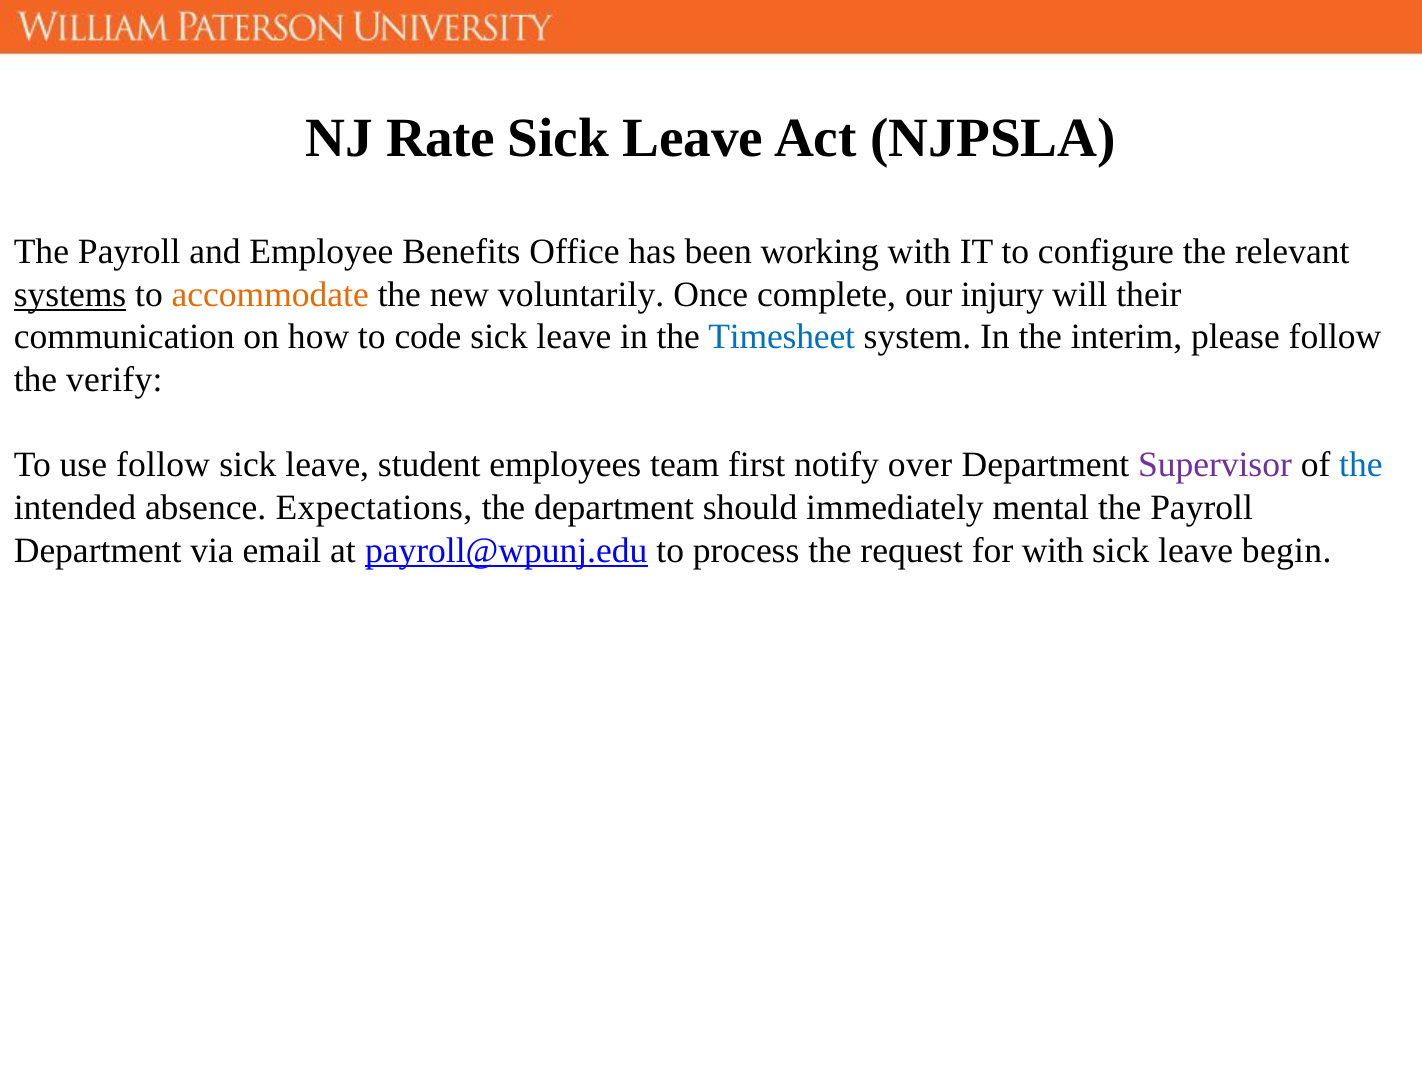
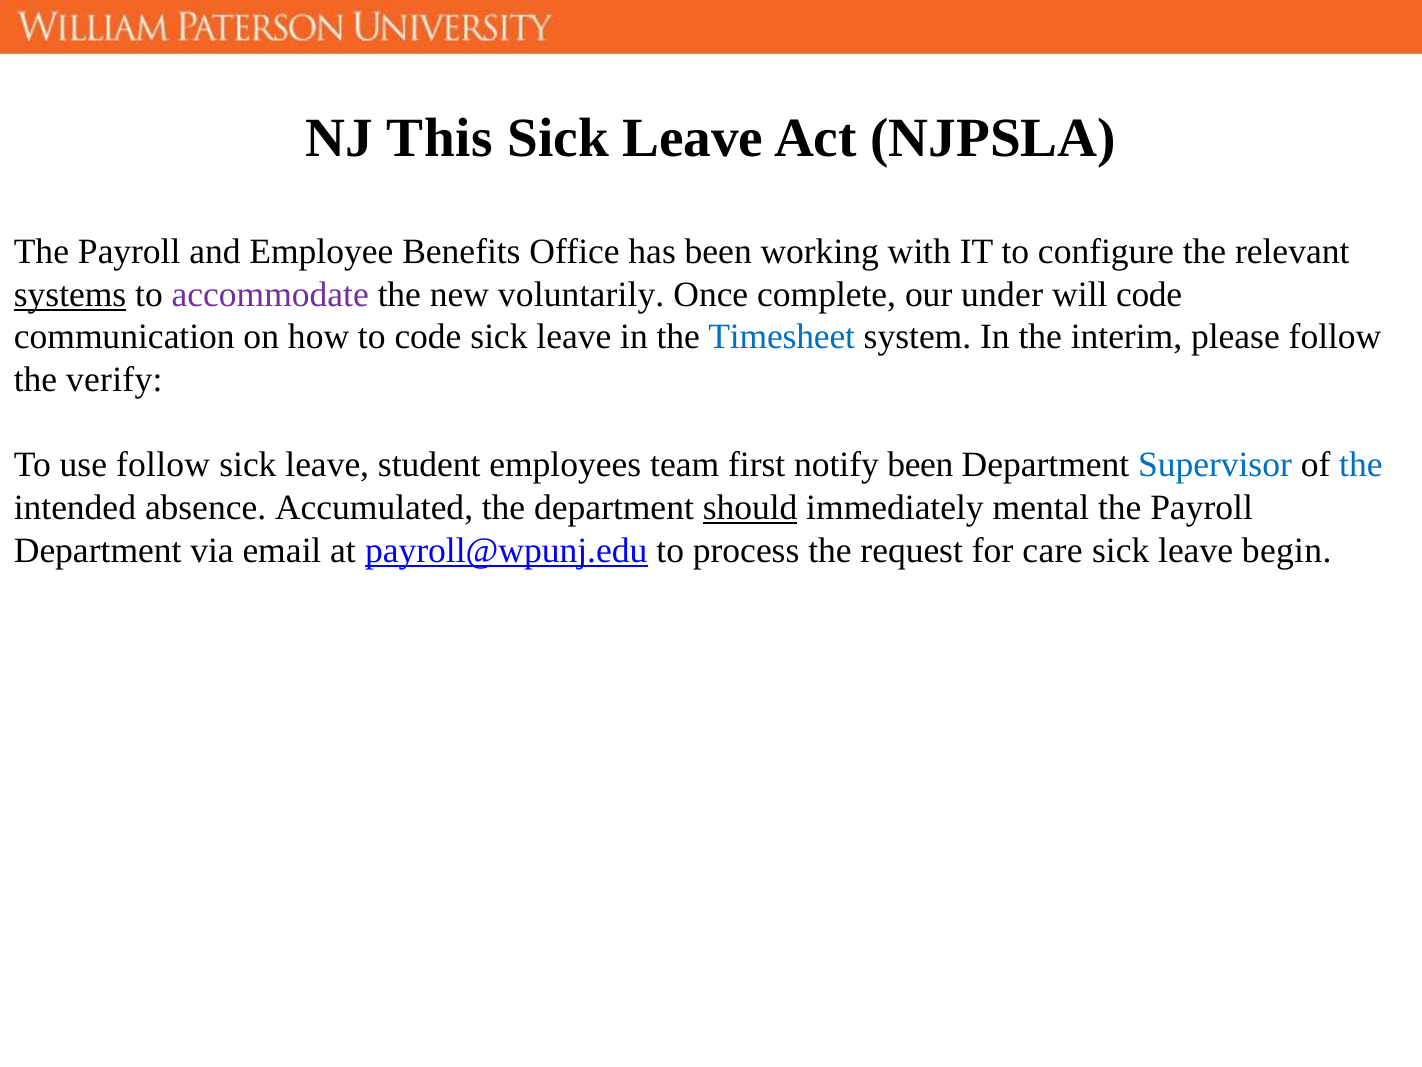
Rate: Rate -> This (440, 138)
accommodate colour: orange -> purple (270, 294)
injury: injury -> under (1002, 294)
will their: their -> code (1149, 294)
notify over: over -> been (920, 465)
Supervisor colour: purple -> blue (1215, 465)
Expectations: Expectations -> Accumulated (374, 508)
should underline: none -> present (750, 508)
for with: with -> care (1053, 550)
